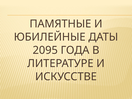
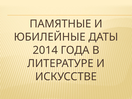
2095: 2095 -> 2014 (45, 50)
